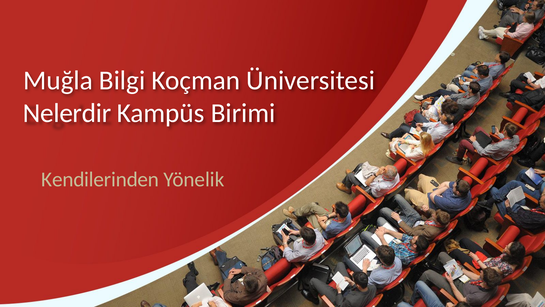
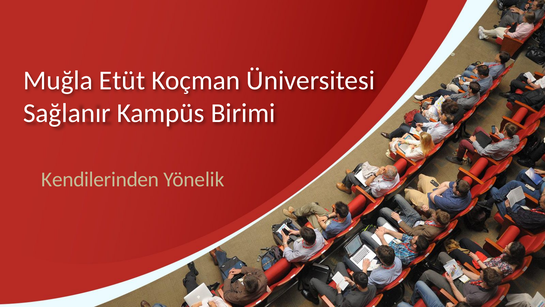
Bilgi: Bilgi -> Etüt (122, 80)
Nelerdir: Nelerdir -> Sağlanır (67, 113)
